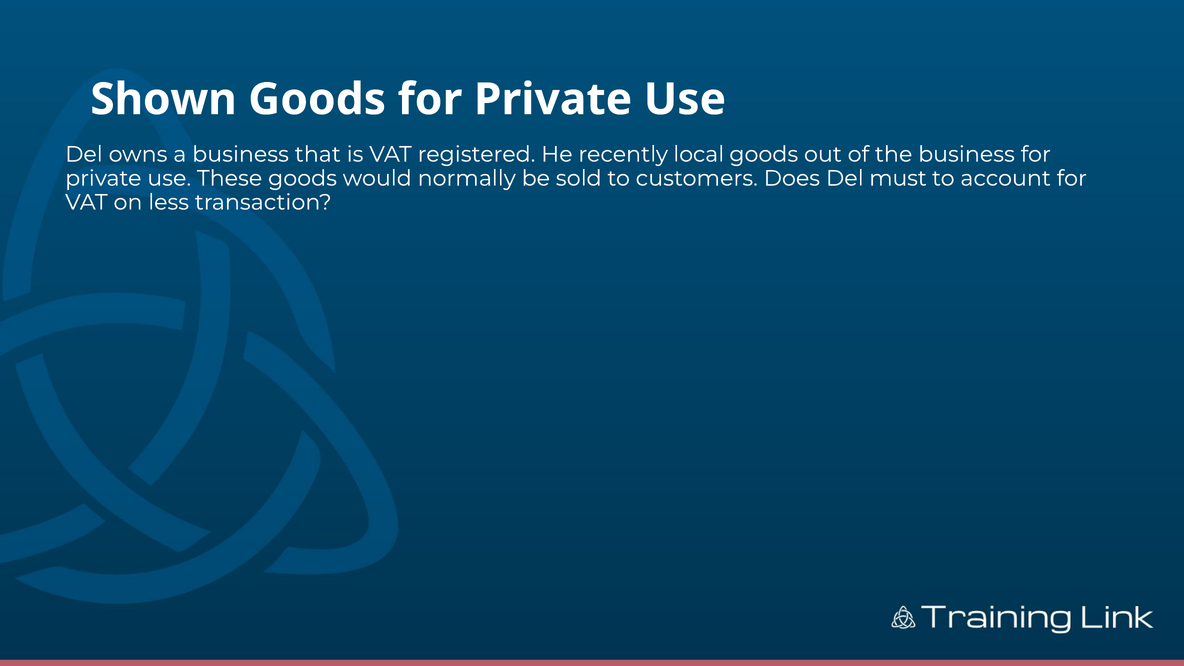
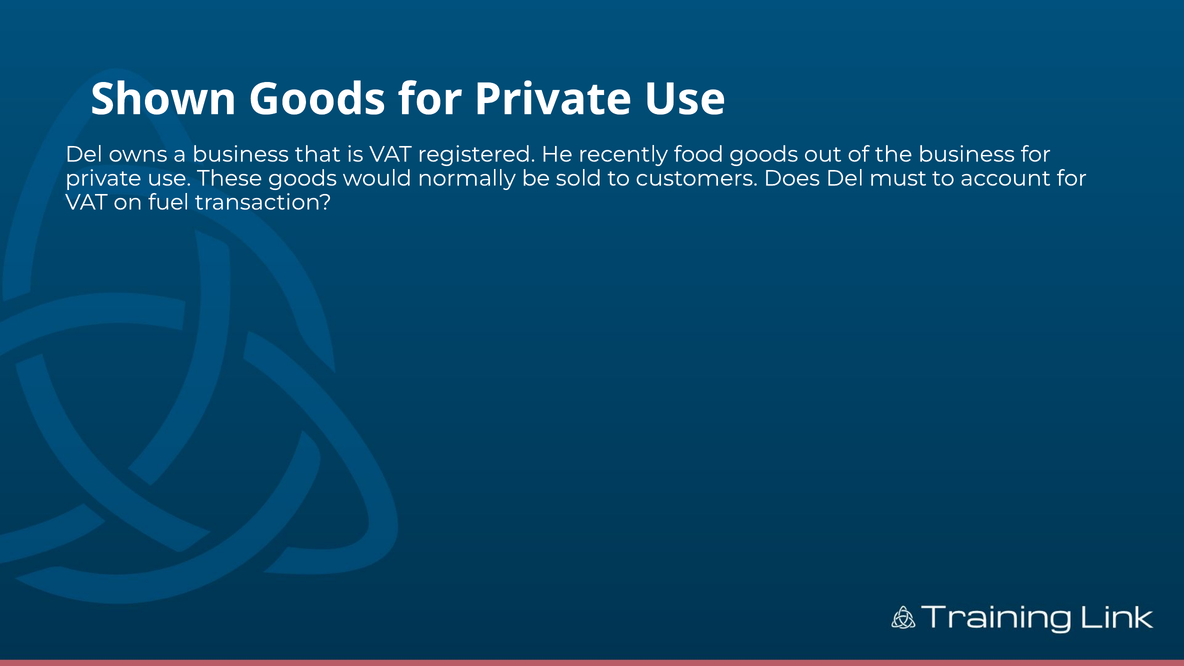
local: local -> food (699, 154)
less: less -> fuel (169, 202)
